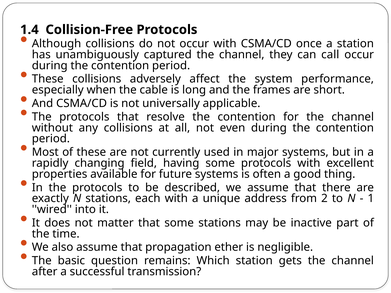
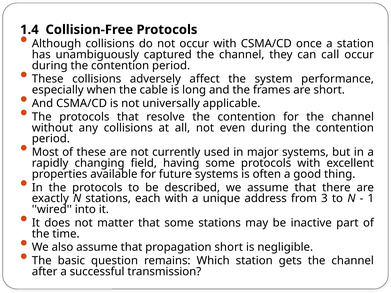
2: 2 -> 3 (324, 199)
propagation ether: ether -> short (229, 247)
